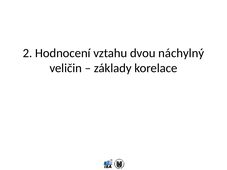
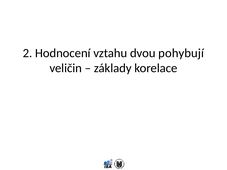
náchylný: náchylný -> pohybují (181, 53)
